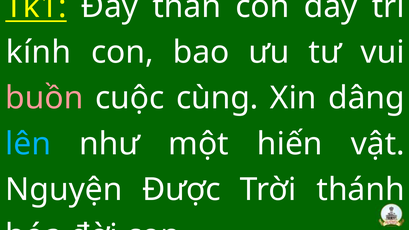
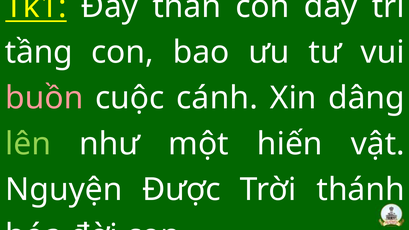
kính: kính -> tầng (39, 52)
cùng: cùng -> cánh (217, 98)
lên colour: light blue -> light green (28, 144)
